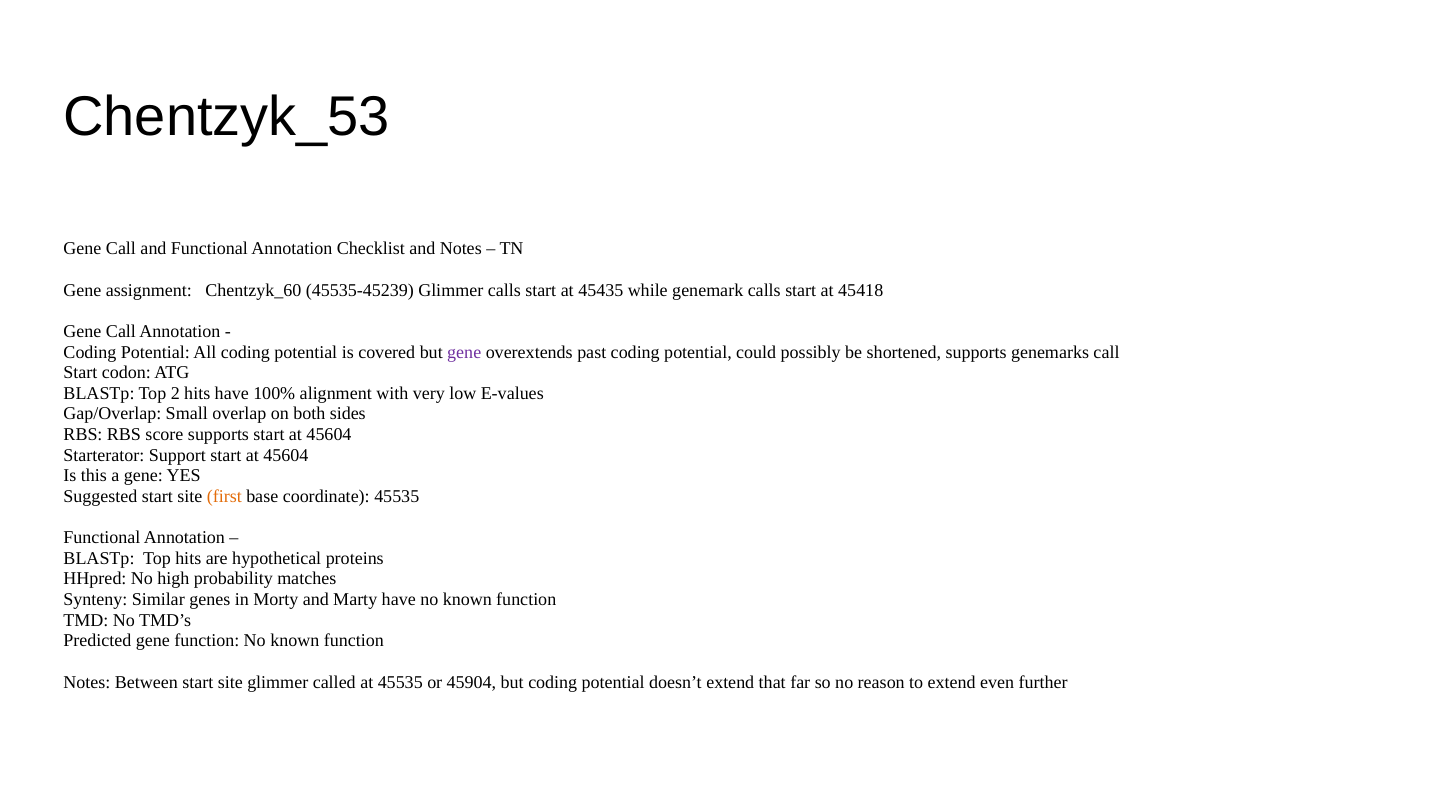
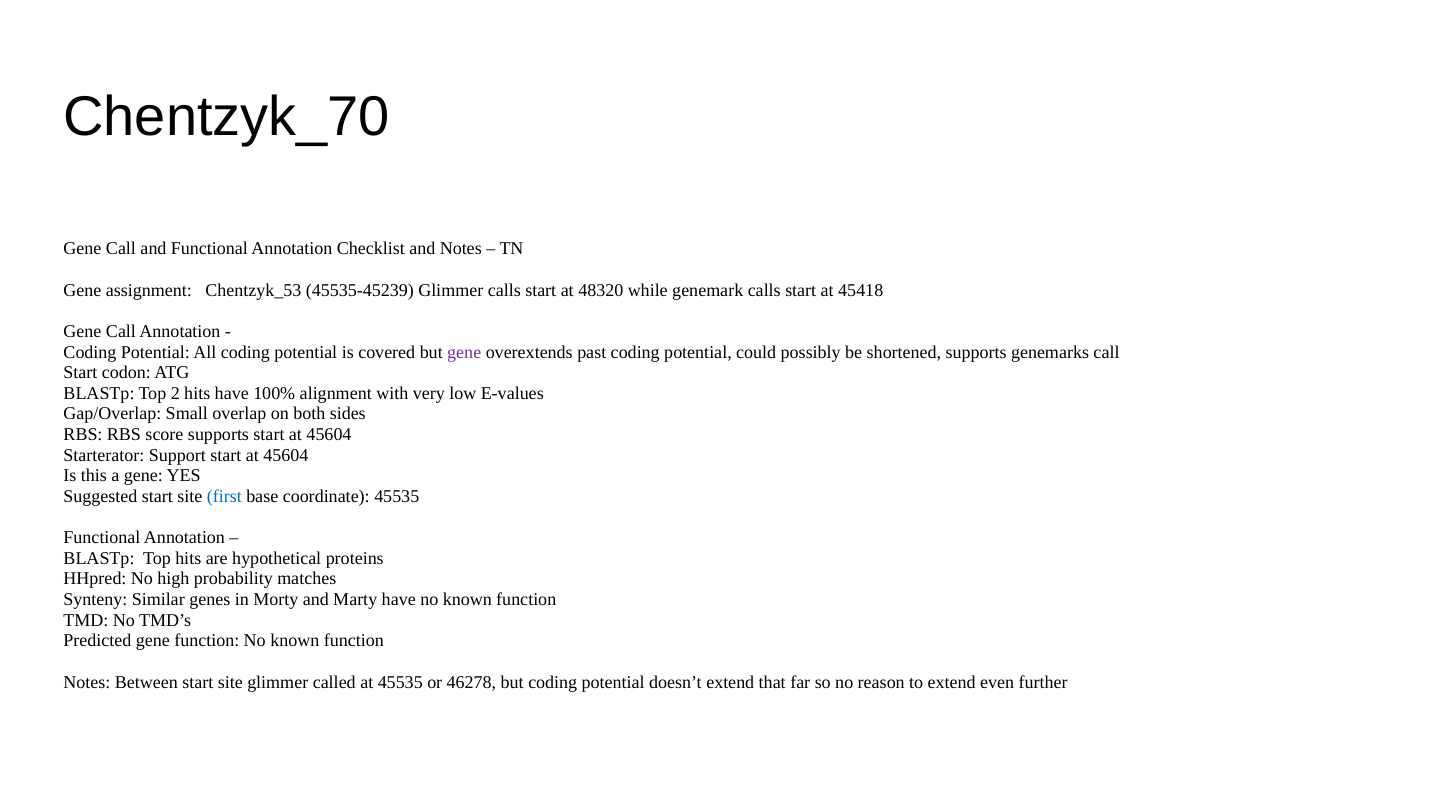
Chentzyk_53: Chentzyk_53 -> Chentzyk_70 (227, 117)
Chentzyk_60: Chentzyk_60 -> Chentzyk_53 (253, 290)
45435: 45435 -> 48320 (601, 290)
first colour: orange -> blue (224, 497)
45904: 45904 -> 46278 (471, 682)
